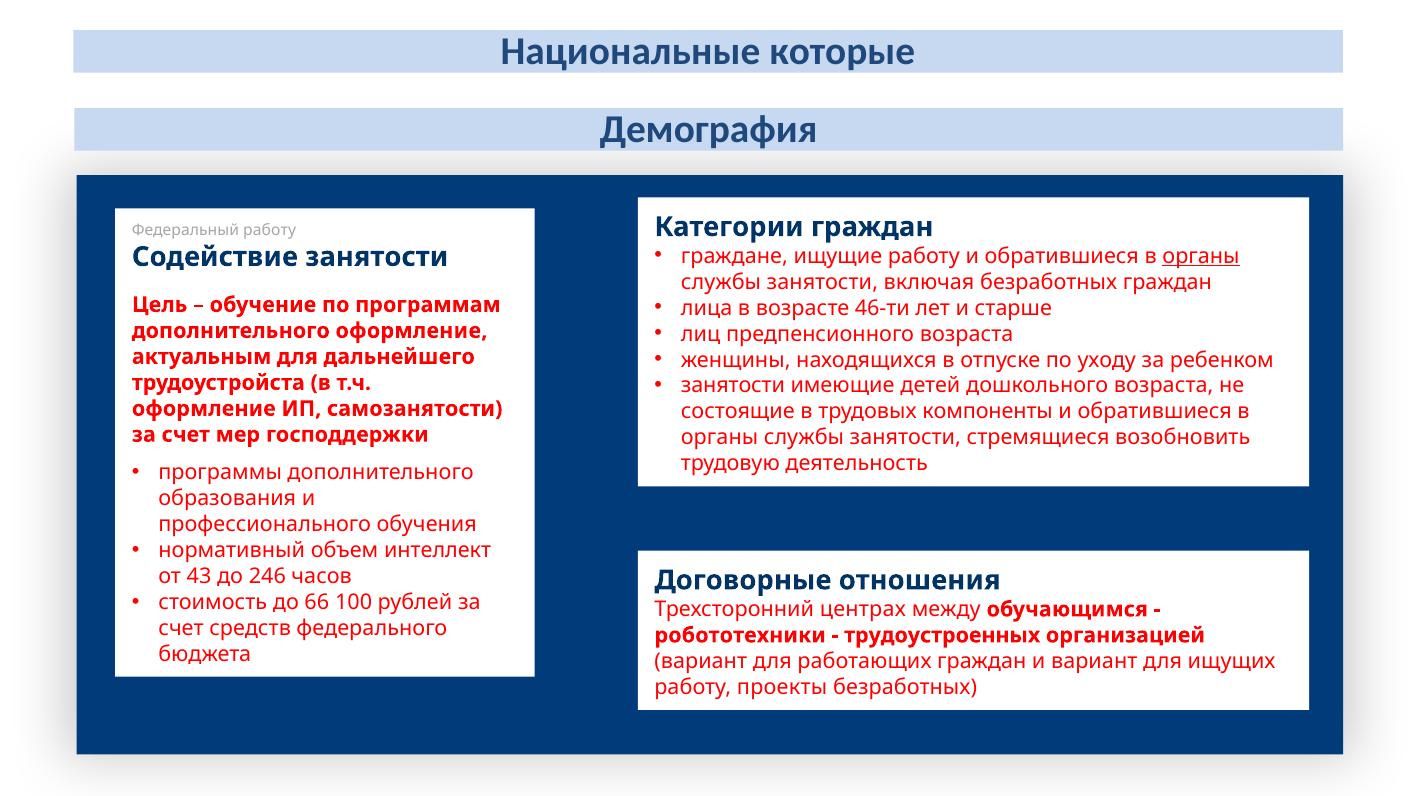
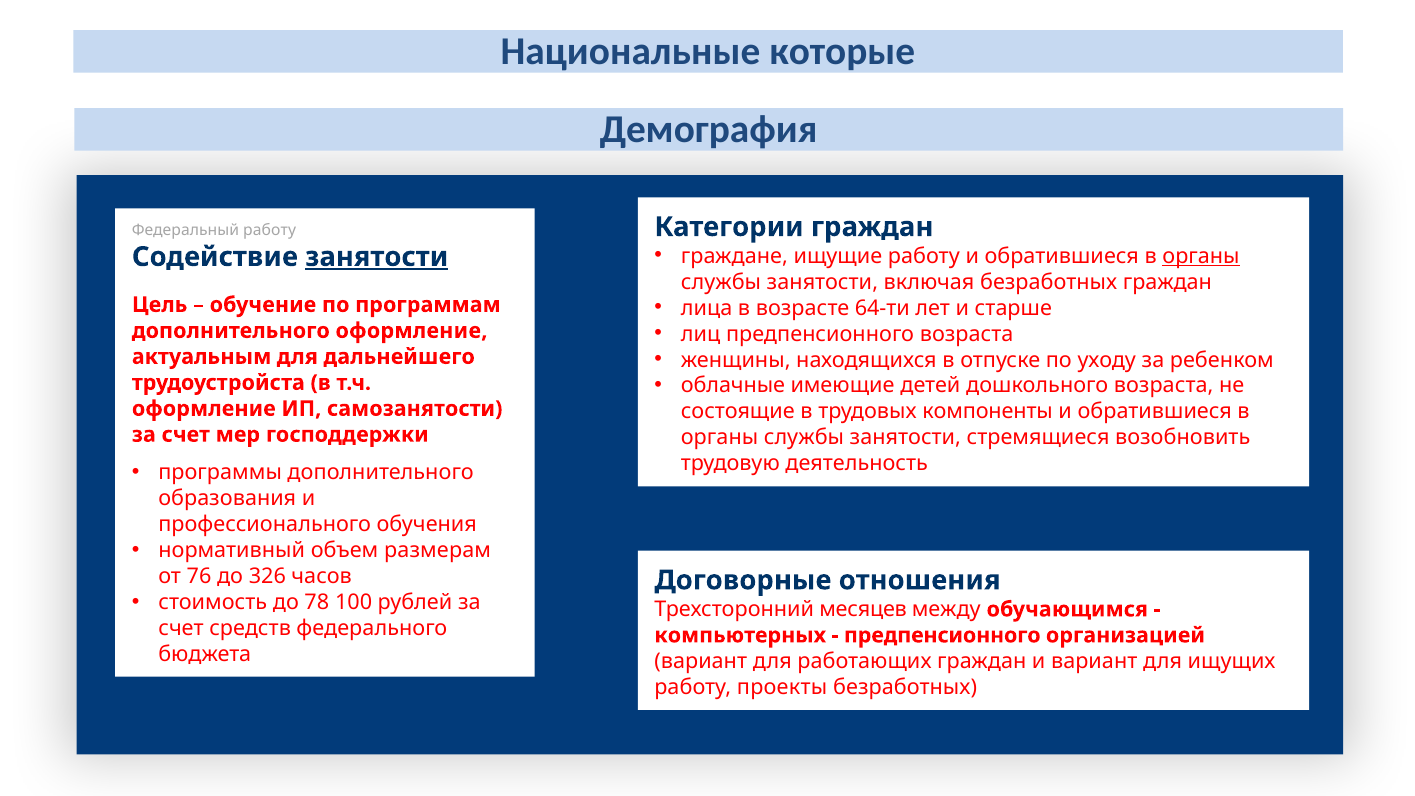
занятости underline: none -> present (377, 257)
46-ти: 46-ти -> 64-ти (882, 308)
занятости: занятости -> облачные (733, 386)
интеллект: интеллект -> размерам (438, 550)
43: 43 -> 76 (199, 576)
246: 246 -> 326 (267, 576)
66: 66 -> 78 (317, 602)
центрах: центрах -> месяцев (863, 609)
робототехники: робототехники -> компьютерных (740, 635)
трудоустроенных: трудоустроенных -> предпенсионного (942, 635)
